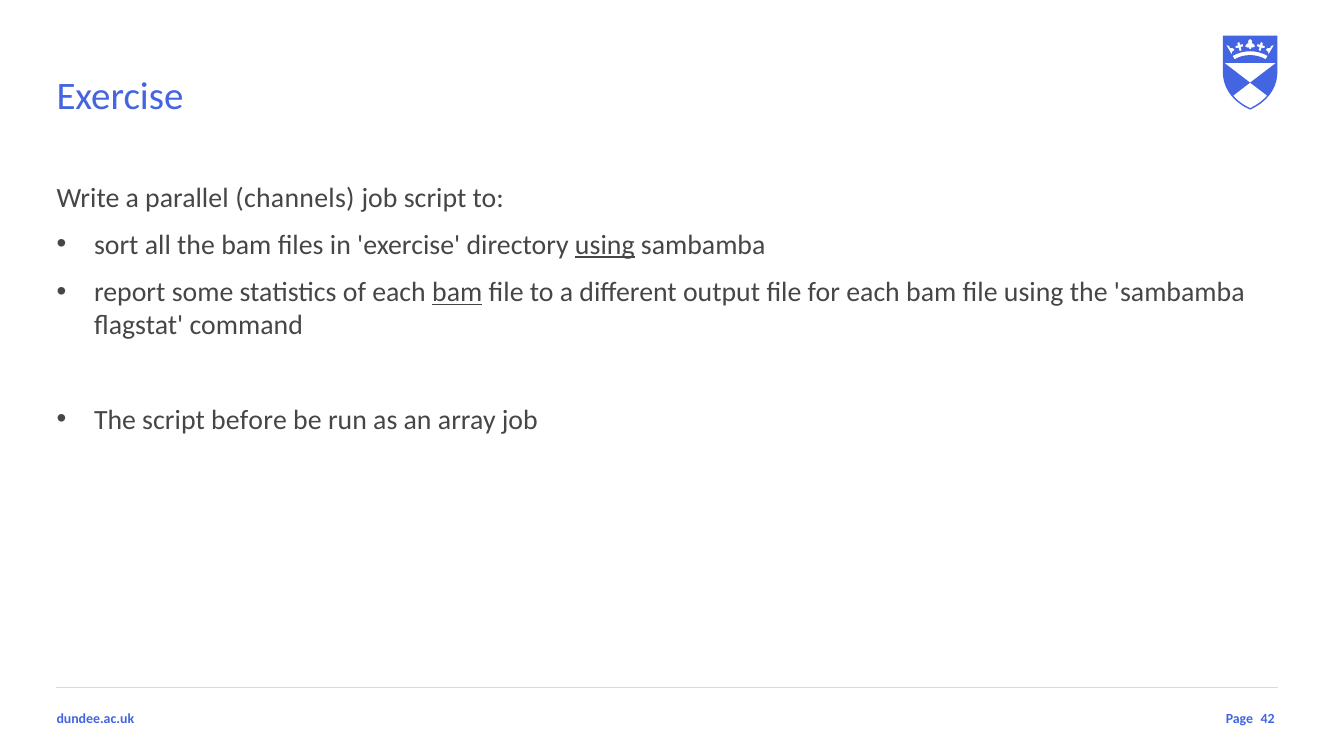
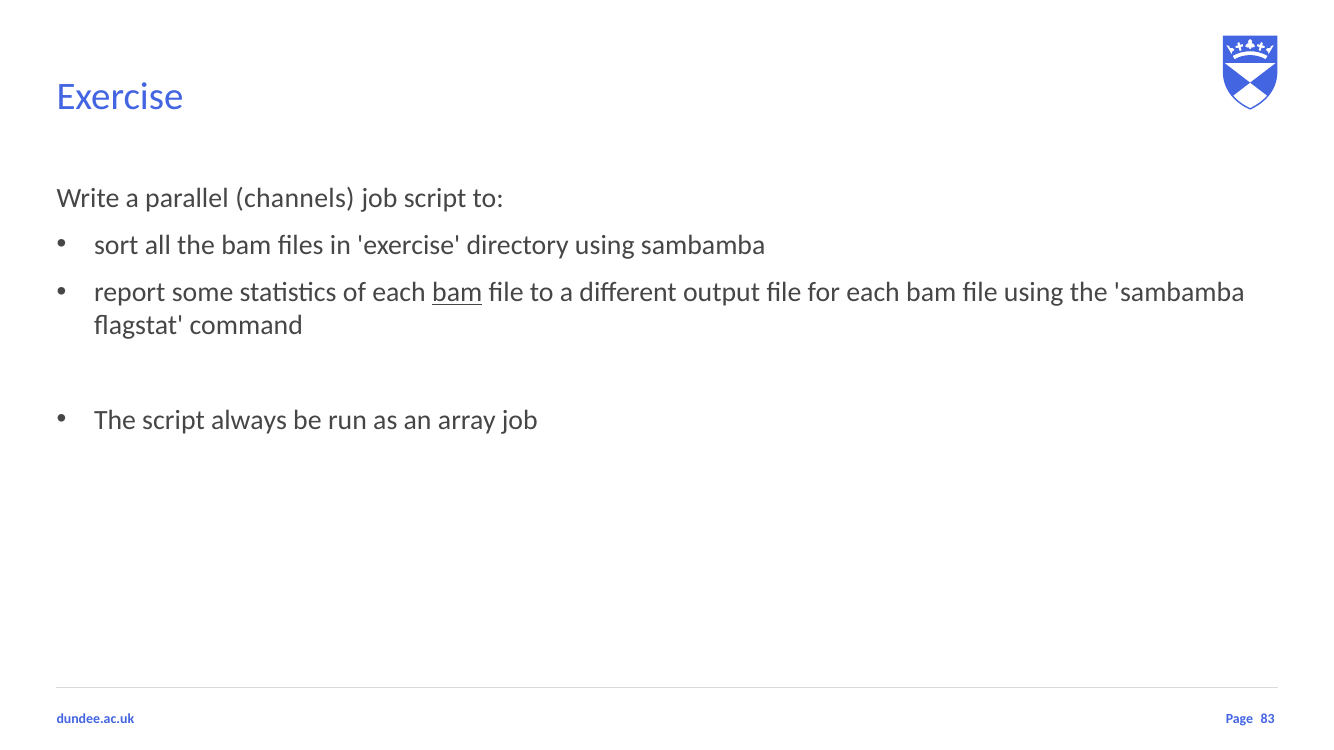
using underline: present -> none (605, 245)
before: before -> always (249, 420)
42: 42 -> 83 (1268, 719)
